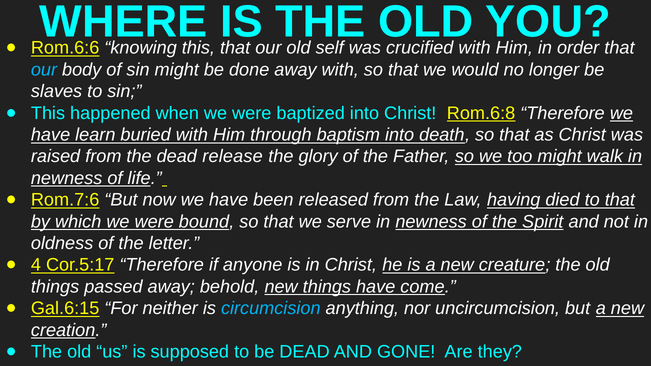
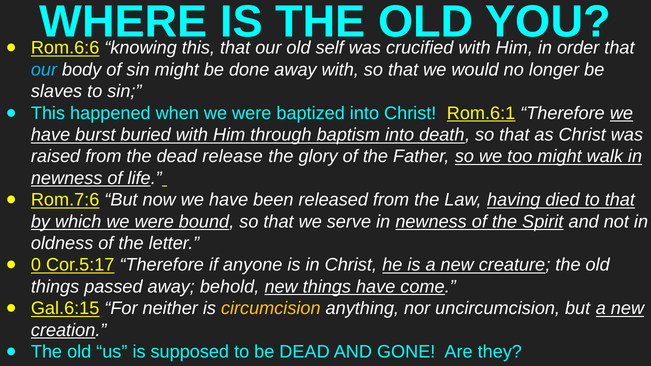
Rom.6:8: Rom.6:8 -> Rom.6:1 (481, 113)
learn: learn -> burst (95, 135)
4: 4 -> 0 (36, 265)
circumcision colour: light blue -> yellow (271, 309)
